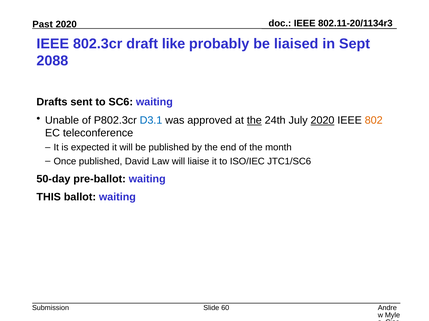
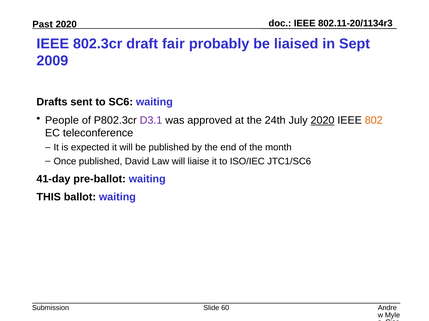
like: like -> fair (173, 44)
2088: 2088 -> 2009 (52, 61)
Unable: Unable -> People (62, 121)
D3.1 colour: blue -> purple (151, 121)
the underline: present -> none (254, 121)
50-day: 50-day -> 41-day (53, 179)
